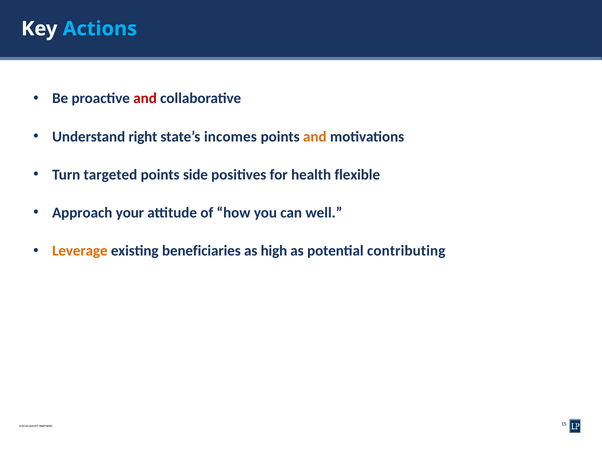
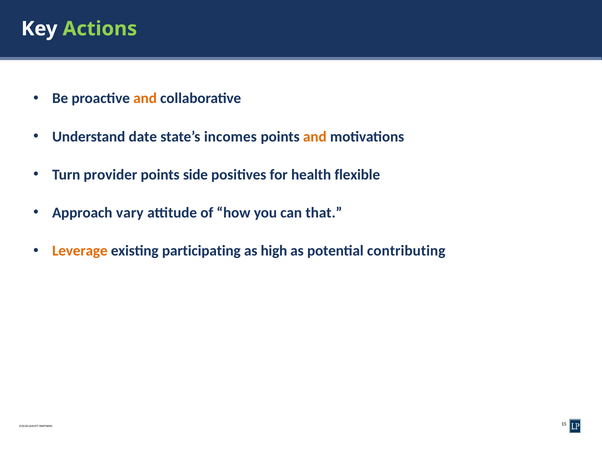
Actions colour: light blue -> light green (100, 29)
and colour: red -> orange (145, 99)
right: right -> date (143, 137)
targeted: targeted -> provider (110, 175)
your: your -> vary (130, 213)
well: well -> that (324, 213)
beneficiaries: beneficiaries -> participating (201, 251)
